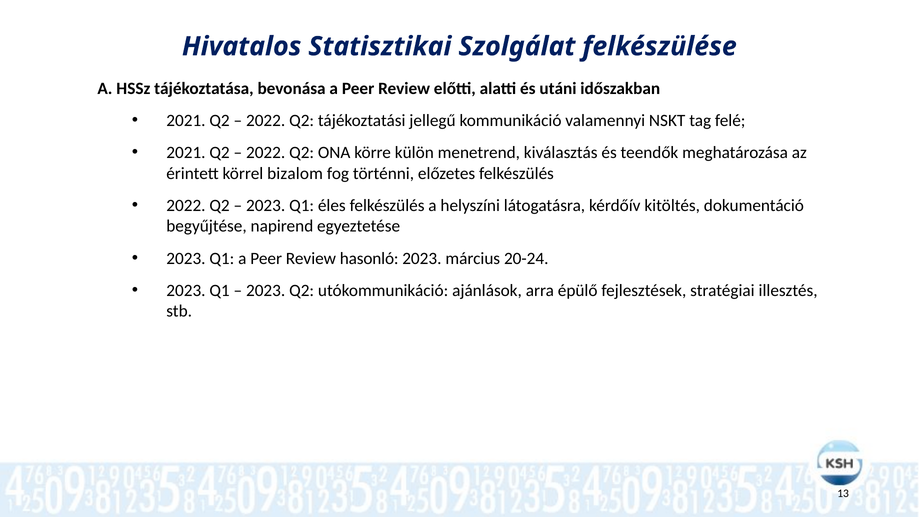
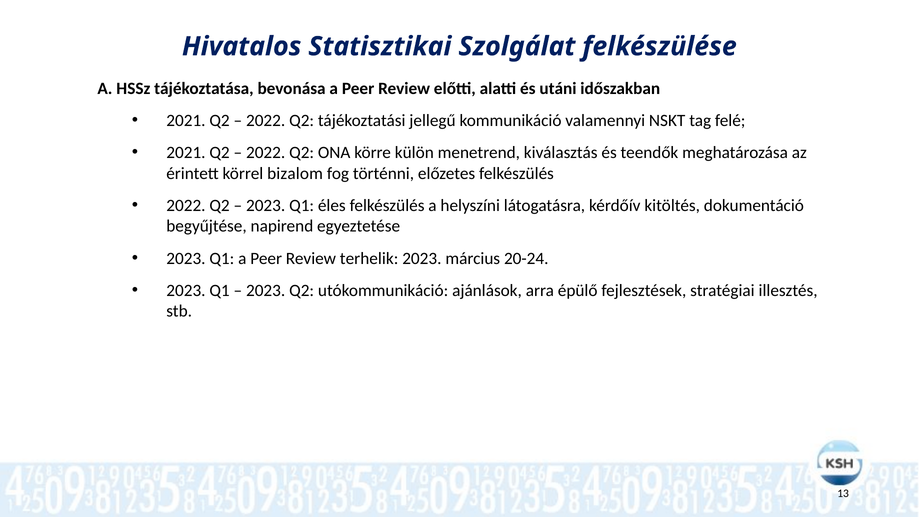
hasonló: hasonló -> terhelik (369, 258)
